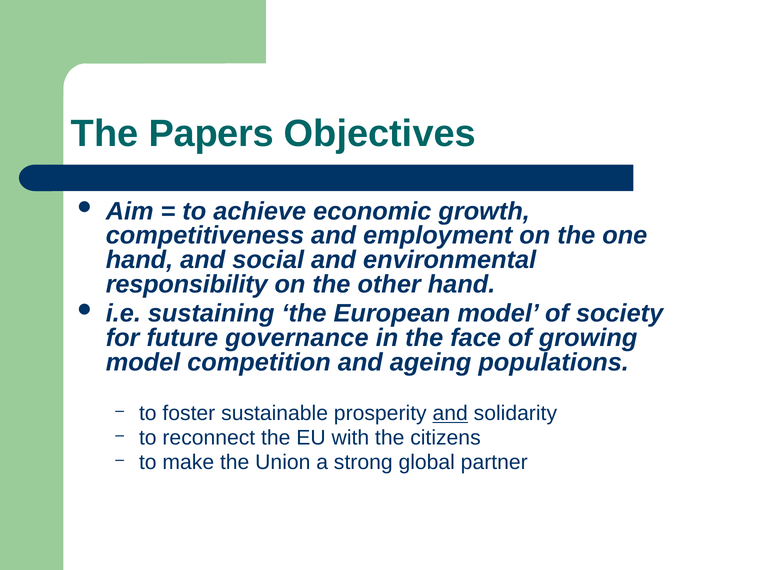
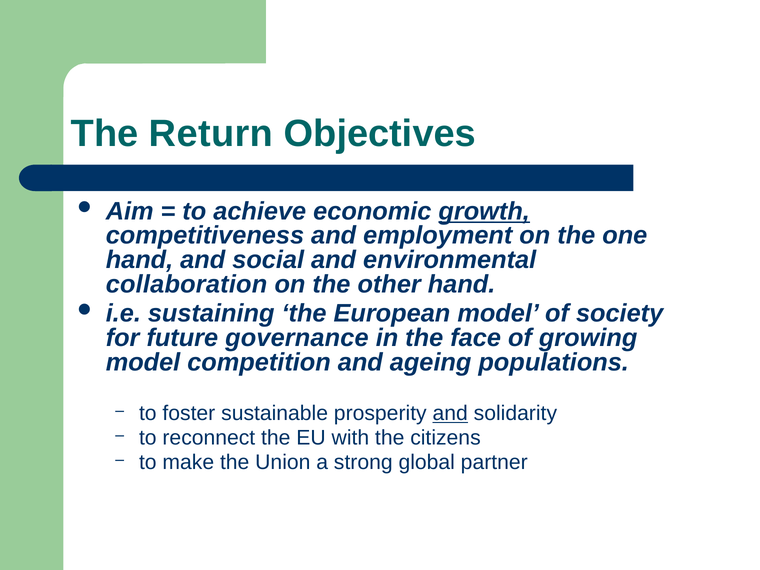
Papers: Papers -> Return (211, 134)
growth underline: none -> present (484, 211)
responsibility: responsibility -> collaboration (187, 284)
